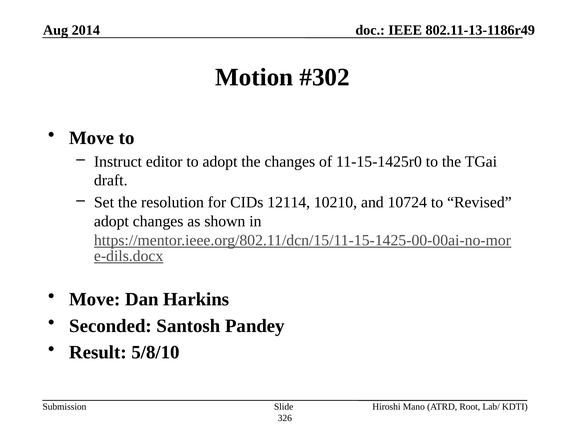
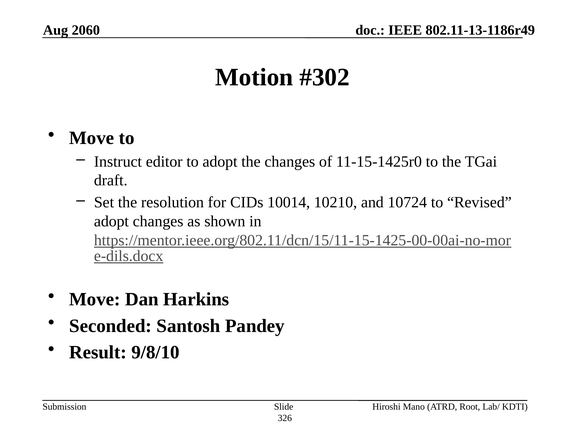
2014: 2014 -> 2060 (86, 30)
12114: 12114 -> 10014 (289, 202)
5/8/10: 5/8/10 -> 9/8/10 (155, 352)
